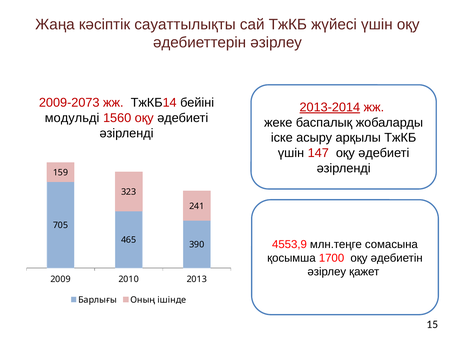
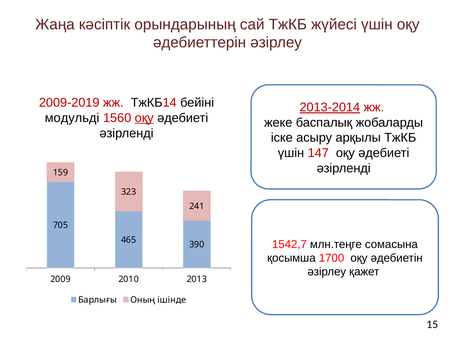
сауаттылықты: сауаттылықты -> орындарының (185, 24)
2009-2073: 2009-2073 -> 2009-2019 (69, 103)
оқу underline: none -> present (144, 118)
4553,9: 4553,9 -> 1542,7 (289, 244)
